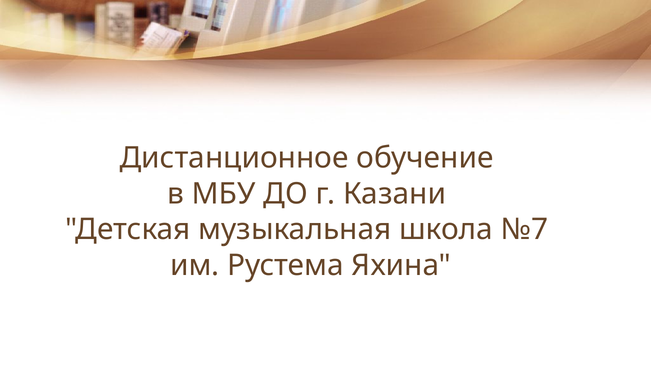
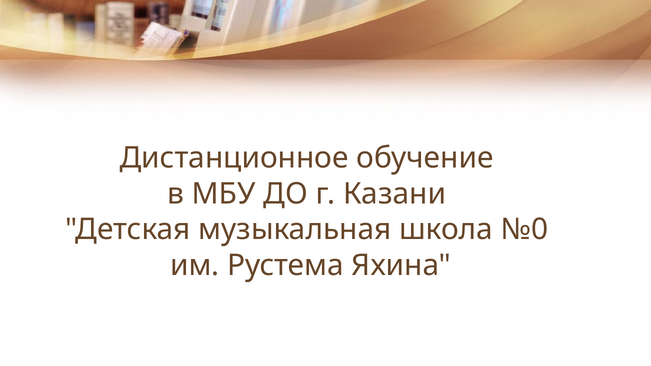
№7: №7 -> №0 (524, 230)
